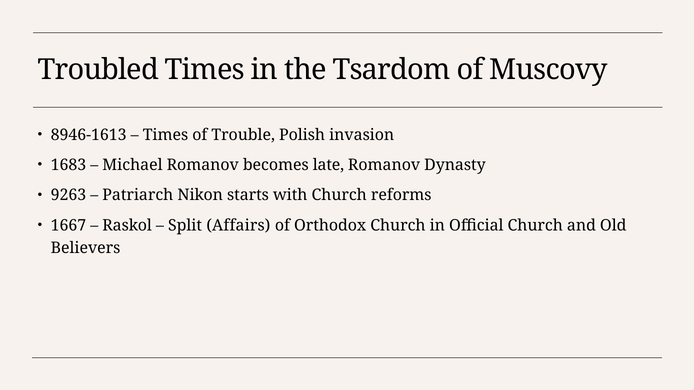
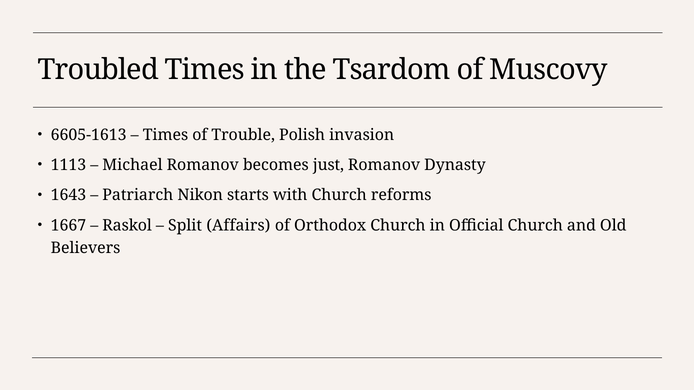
8946-1613: 8946-1613 -> 6605-1613 (89, 135)
1683: 1683 -> 1113 (68, 165)
late: late -> just (328, 165)
9263: 9263 -> 1643 (68, 195)
